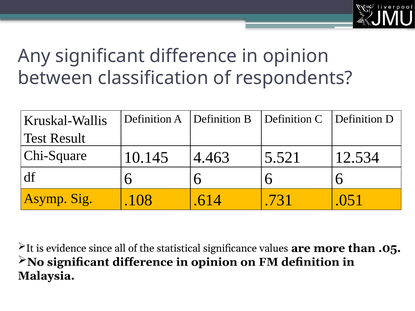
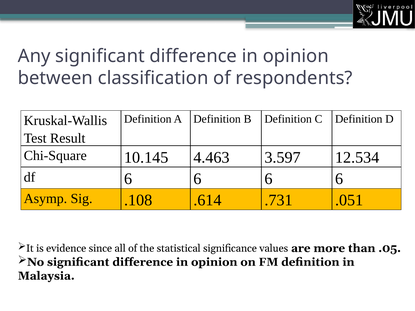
5.521: 5.521 -> 3.597 (283, 158)
